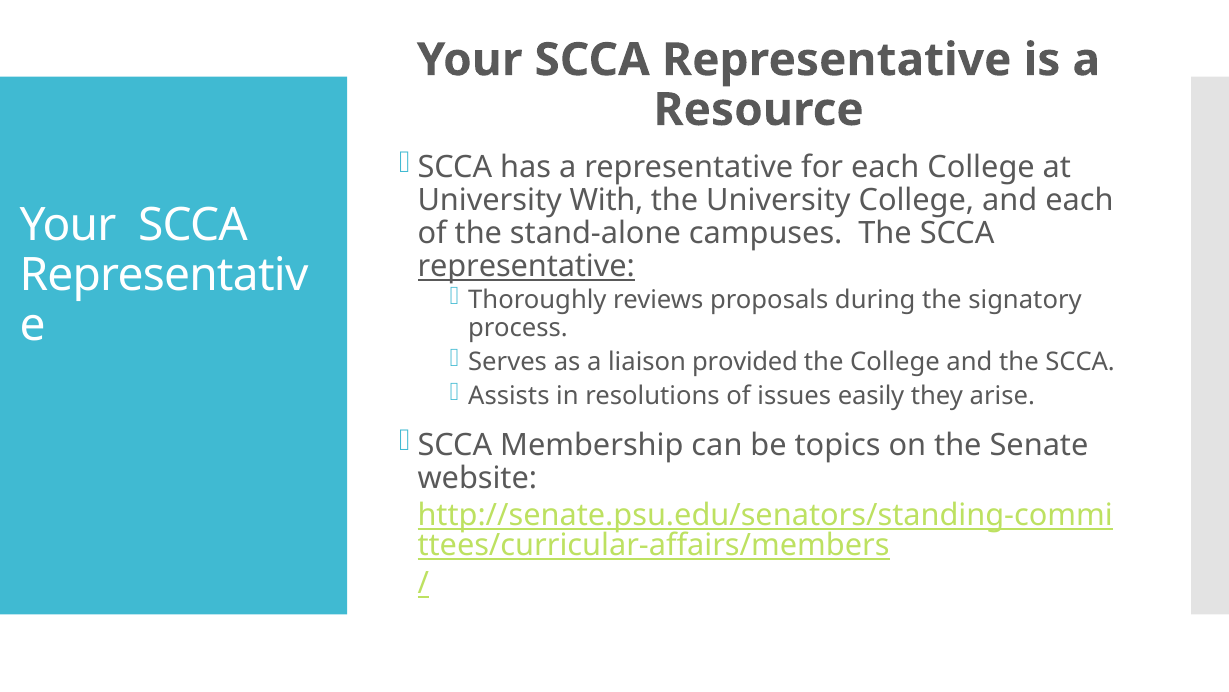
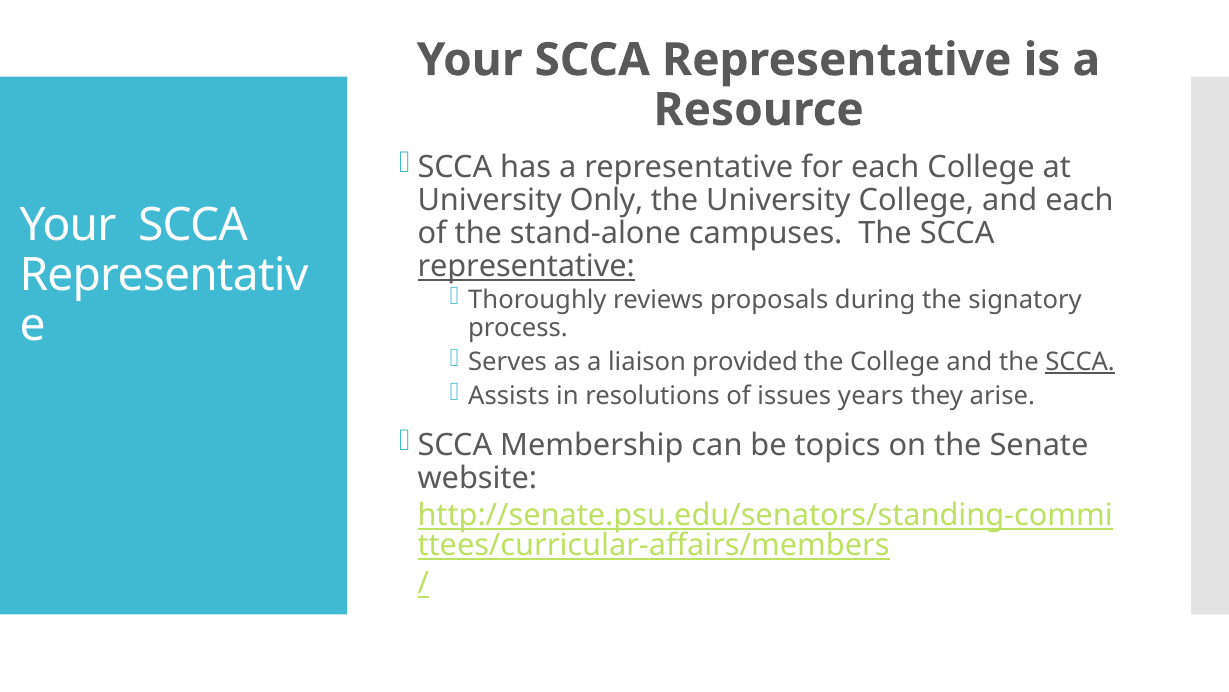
With: With -> Only (607, 200)
SCCA underline: none -> present (1080, 362)
easily: easily -> years (871, 396)
